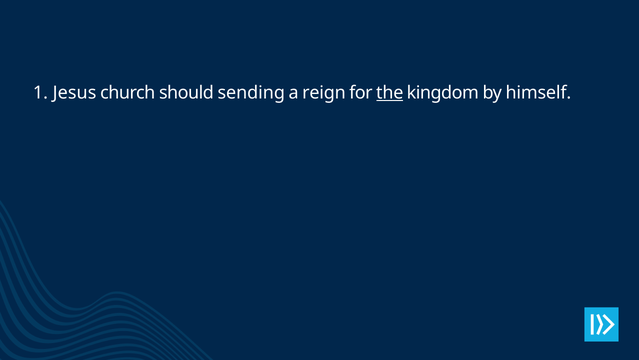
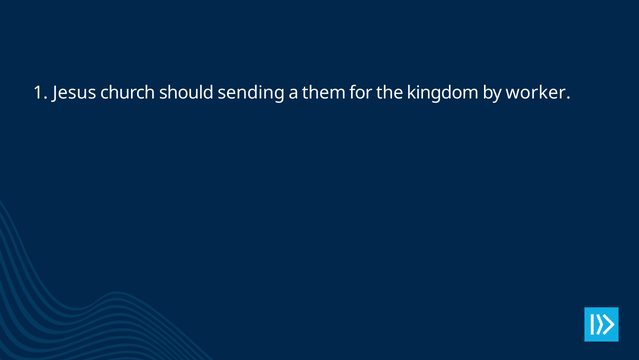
reign: reign -> them (324, 92)
the underline: present -> none (390, 92)
himself: himself -> worker (538, 92)
